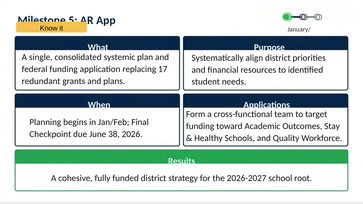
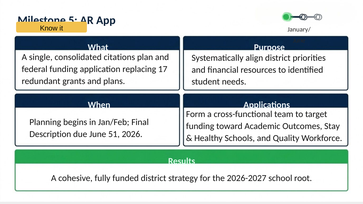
systemic: systemic -> citations (119, 57)
Checkpoint: Checkpoint -> Description (50, 134)
38: 38 -> 51 (114, 134)
